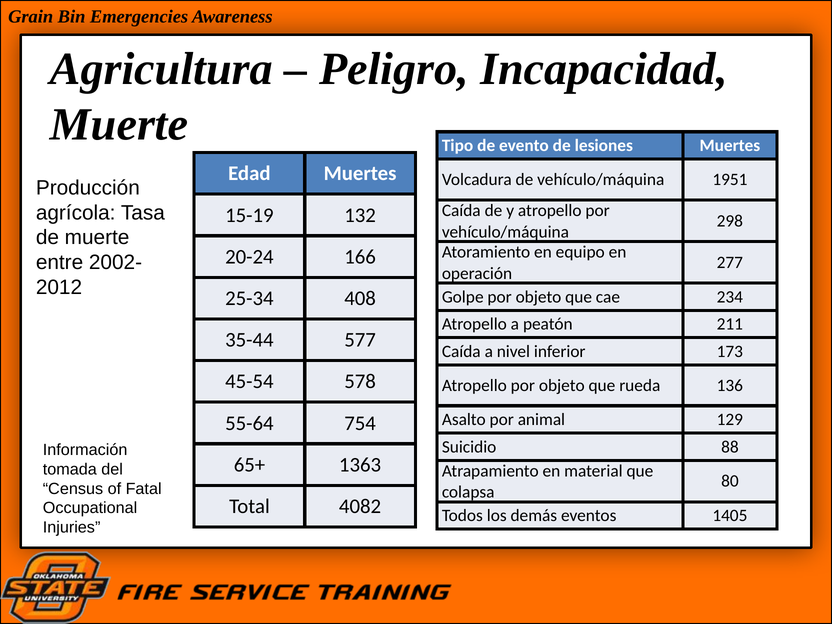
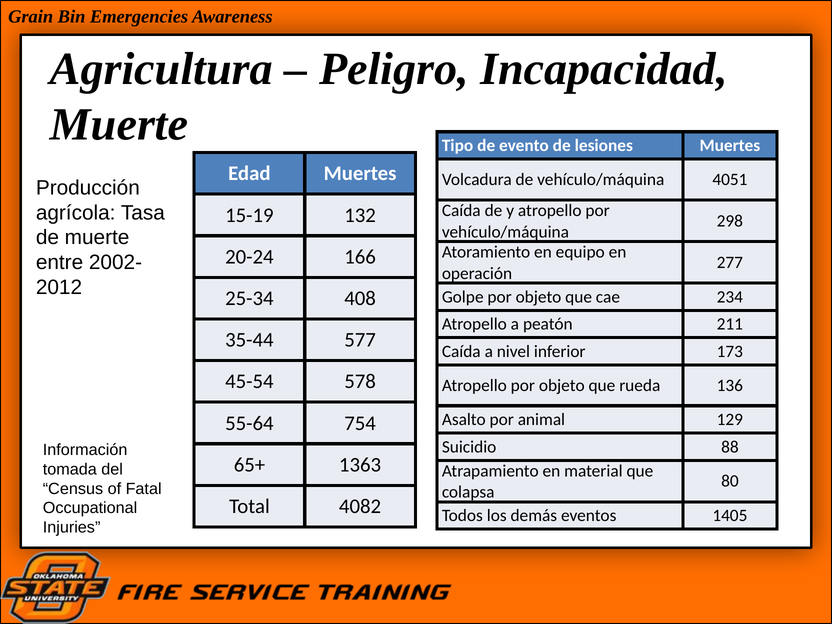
1951: 1951 -> 4051 (730, 180)
